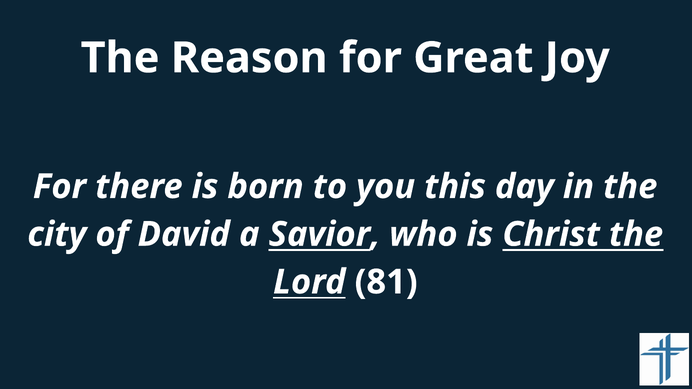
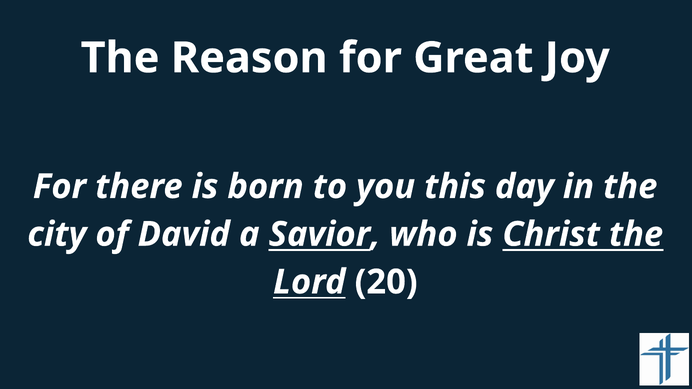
81: 81 -> 20 (386, 282)
